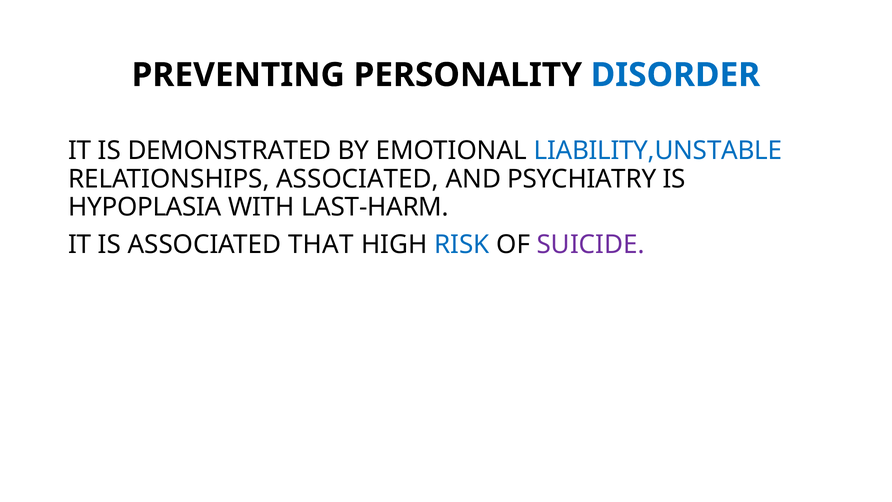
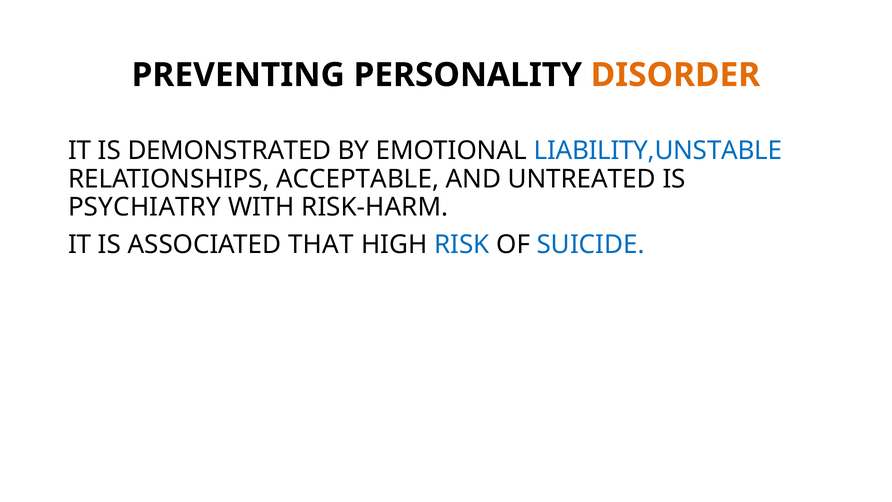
DISORDER colour: blue -> orange (675, 75)
RELATIONSHIPS ASSOCIATED: ASSOCIATED -> ACCEPTABLE (358, 179)
PSYCHIATRY: PSYCHIATRY -> UNTREATED (582, 179)
HYPOPLASIA: HYPOPLASIA -> PSYCHIATRY (145, 207)
LAST-HARM: LAST-HARM -> RISK-HARM (375, 207)
SUICIDE colour: purple -> blue (591, 244)
